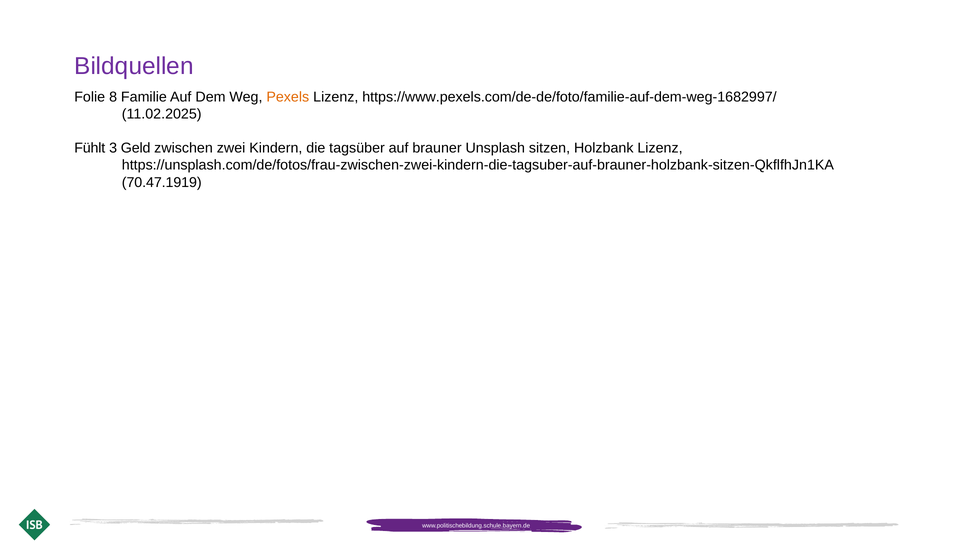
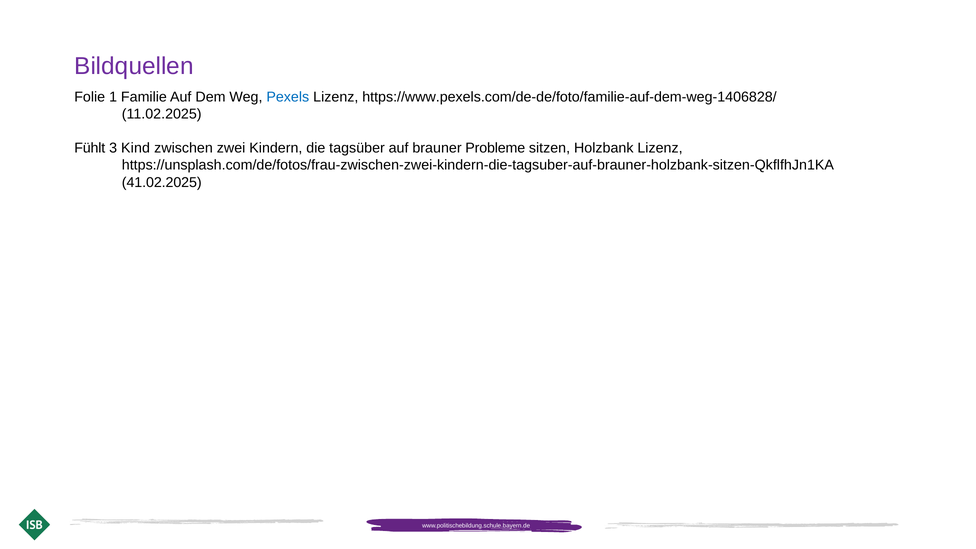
8: 8 -> 1 (113, 97)
Pexels colour: orange -> blue (288, 97)
https://www.pexels.com/de-de/foto/familie-auf-dem-weg-1682997/: https://www.pexels.com/de-de/foto/familie-auf-dem-weg-1682997/ -> https://www.pexels.com/de-de/foto/familie-auf-dem-weg-1406828/ (569, 97)
Geld: Geld -> Kind (136, 148)
Unsplash: Unsplash -> Probleme (495, 148)
70.47.1919: 70.47.1919 -> 41.02.2025 (162, 182)
